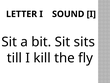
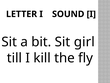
sits: sits -> girl (84, 42)
